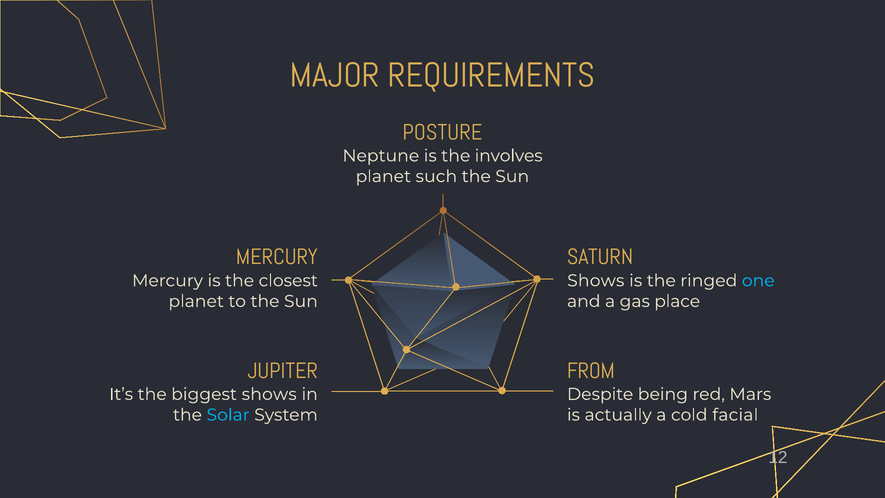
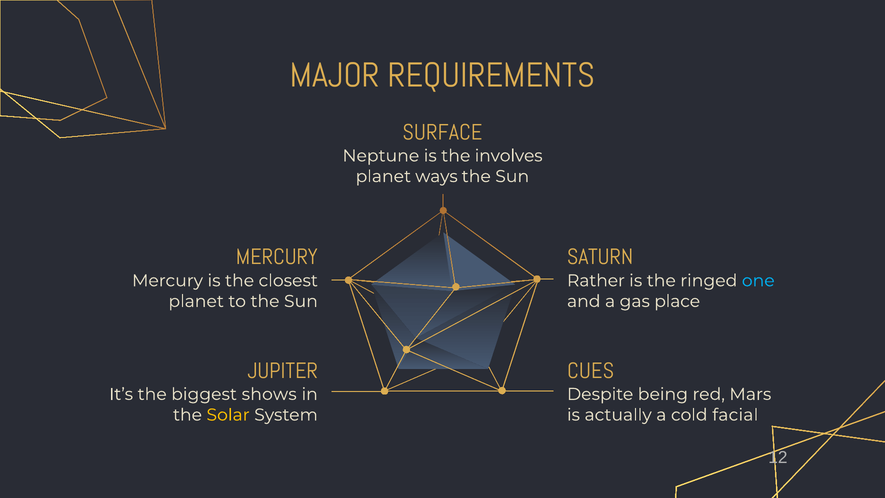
POSTURE: POSTURE -> SURFACE (442, 132)
such: such -> ways (436, 176)
Shows: Shows -> Rather (596, 281)
FROM: FROM -> CUES (591, 371)
Solar colour: light blue -> yellow (228, 415)
